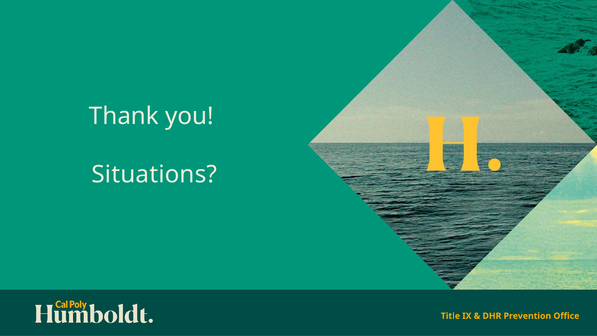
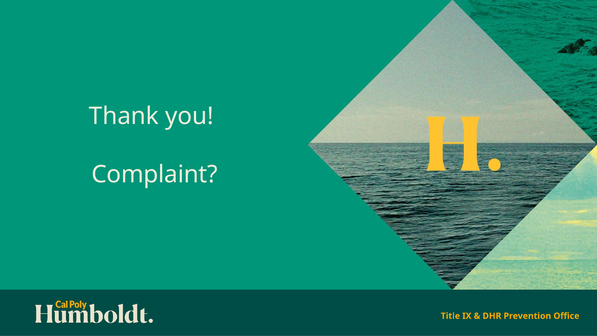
Situations: Situations -> Complaint (155, 174)
